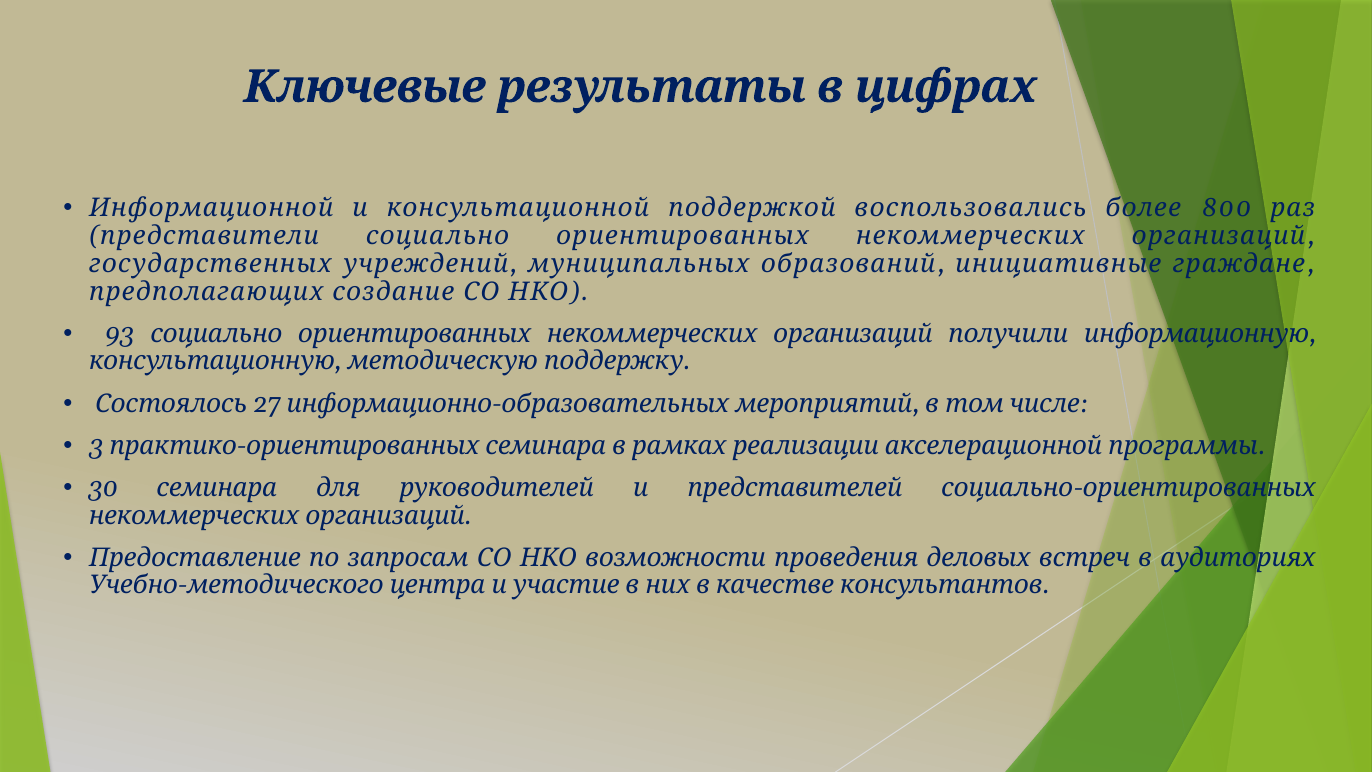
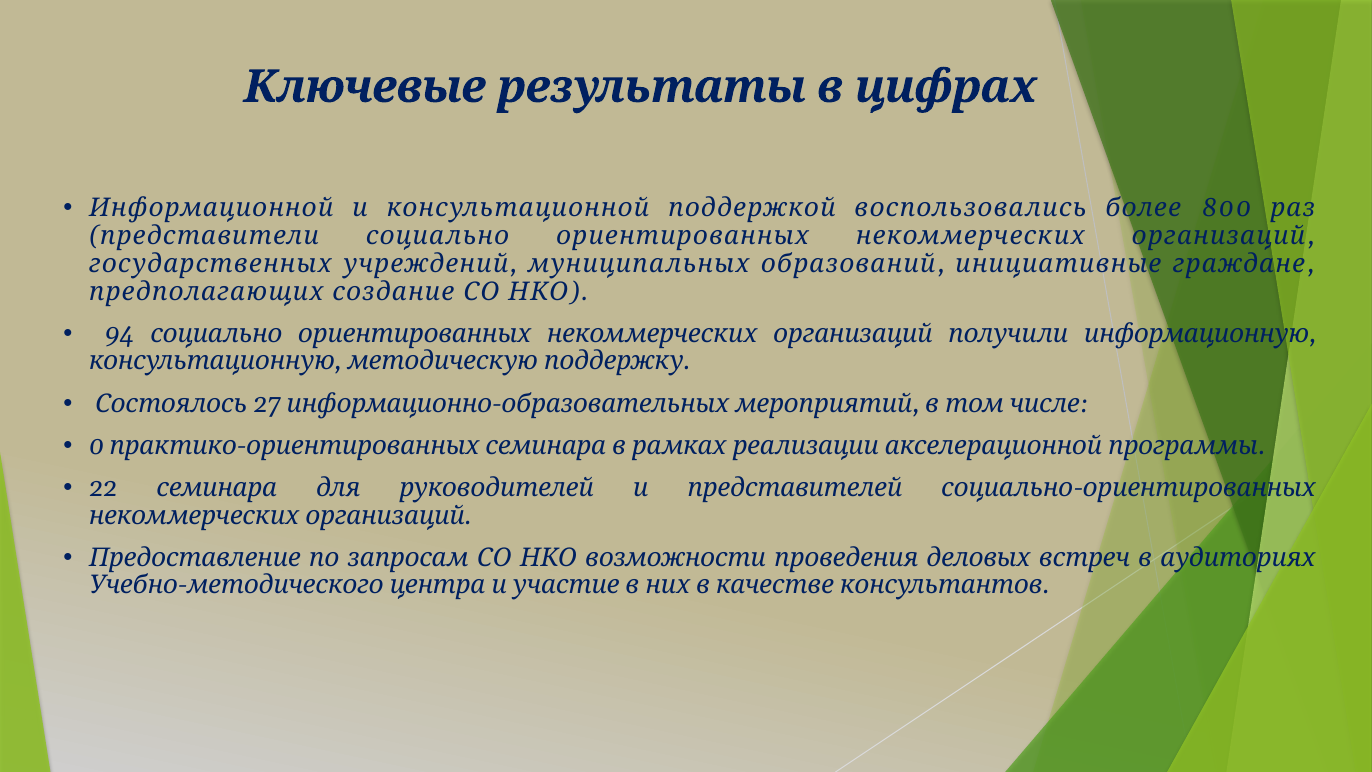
93: 93 -> 94 (120, 334)
3: 3 -> 0 (96, 446)
30: 30 -> 22 (103, 488)
